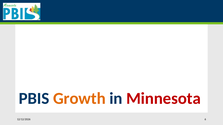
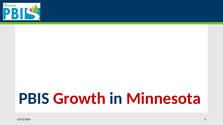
Growth colour: orange -> red (79, 99)
